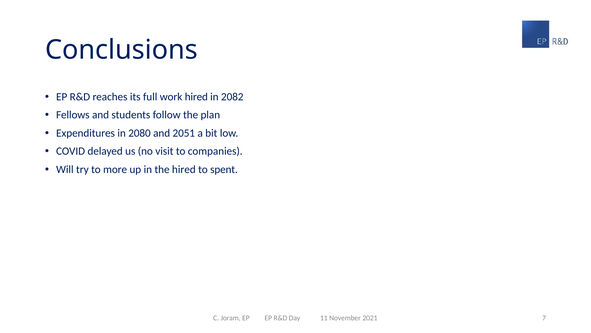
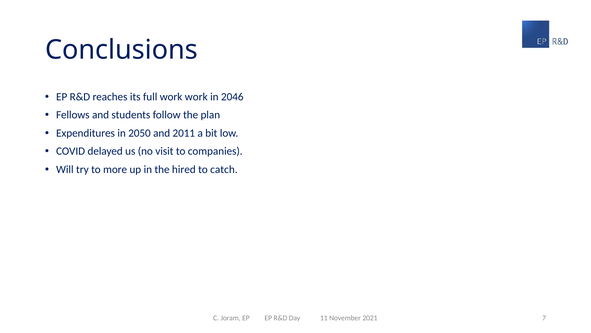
work hired: hired -> work (196, 97)
2082: 2082 -> 2046 (232, 97)
2080: 2080 -> 2050 (139, 133)
2051: 2051 -> 2011 (184, 133)
spent: spent -> catch (224, 169)
